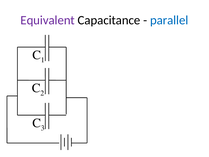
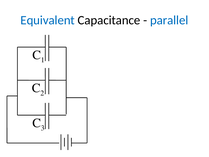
Equivalent colour: purple -> blue (48, 20)
